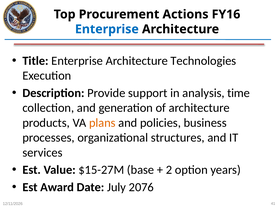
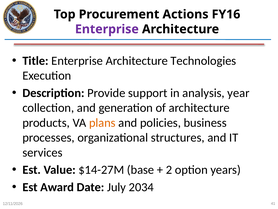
Enterprise colour: blue -> purple (107, 29)
time: time -> year (238, 93)
$15-27M: $15-27M -> $14-27M (101, 169)
2076: 2076 -> 2034 (141, 187)
